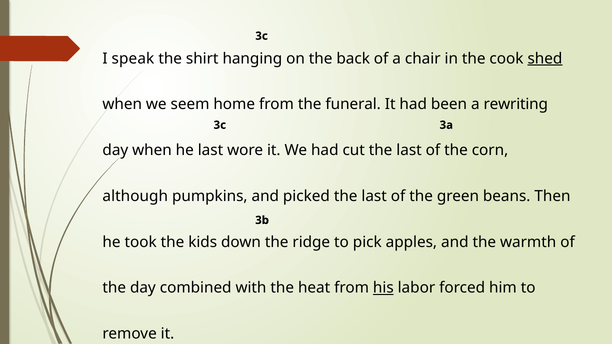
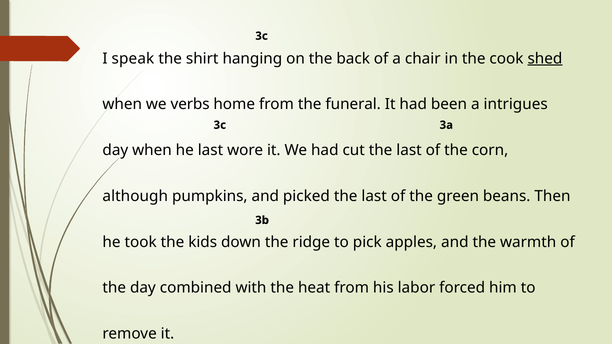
seem: seem -> verbs (190, 104)
rewriting: rewriting -> intrigues (516, 104)
his underline: present -> none (383, 288)
